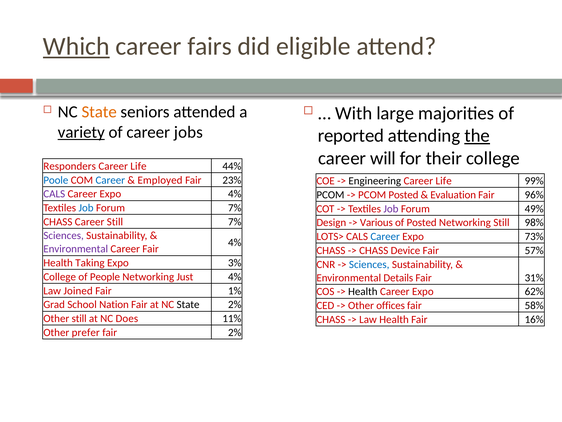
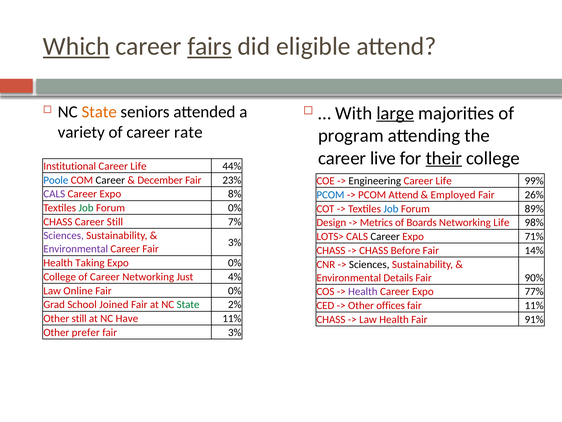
fairs underline: none -> present (210, 46)
large underline: none -> present (395, 113)
variety underline: present -> none (81, 132)
jobs: jobs -> rate (188, 132)
reported: reported -> program (351, 135)
the underline: present -> none (477, 135)
will: will -> live (383, 158)
their underline: none -> present (444, 158)
Responders: Responders -> Institutional (70, 166)
Career colour: blue -> black (110, 180)
Employed: Employed -> December (160, 180)
Expo 4%: 4% -> 8% (235, 194)
PCOM colour: black -> blue (330, 195)
PCOM Posted: Posted -> Attend (403, 195)
Evaluation: Evaluation -> Employed (453, 195)
96%: 96% -> 26% (534, 195)
Job colour: blue -> green (86, 208)
Forum 7%: 7% -> 0% (235, 208)
Job colour: purple -> blue (391, 209)
49%: 49% -> 89% (534, 209)
Various: Various -> Metrics (376, 222)
of Posted: Posted -> Boards (422, 222)
Networking Still: Still -> Life (501, 222)
Career colour: blue -> black (385, 236)
73%: 73% -> 71% (534, 236)
4%: 4% -> 3% (235, 242)
Device: Device -> Before (405, 250)
57%: 57% -> 14% (534, 250)
Expo 3%: 3% -> 0% (235, 263)
Sciences colour: blue -> black (369, 264)
College of People: People -> Career (105, 277)
31%: 31% -> 90% (534, 277)
Joined: Joined -> Online (78, 290)
Fair 1%: 1% -> 0% (235, 290)
Health colour: black -> purple (363, 291)
62%: 62% -> 77% (534, 291)
Nation: Nation -> Joined (114, 304)
State colour: black -> green (188, 304)
fair 58%: 58% -> 11% (534, 305)
Does: Does -> Have (127, 318)
16%: 16% -> 91% (534, 319)
2%: 2% -> 3% (235, 332)
